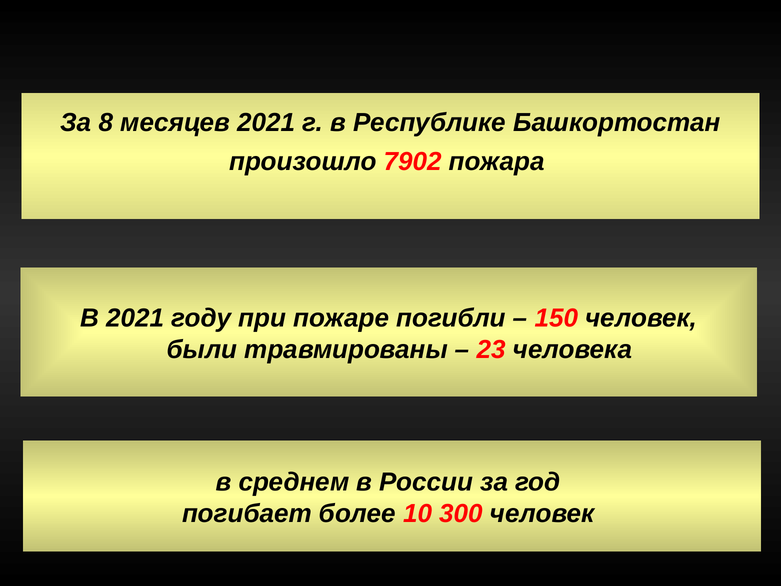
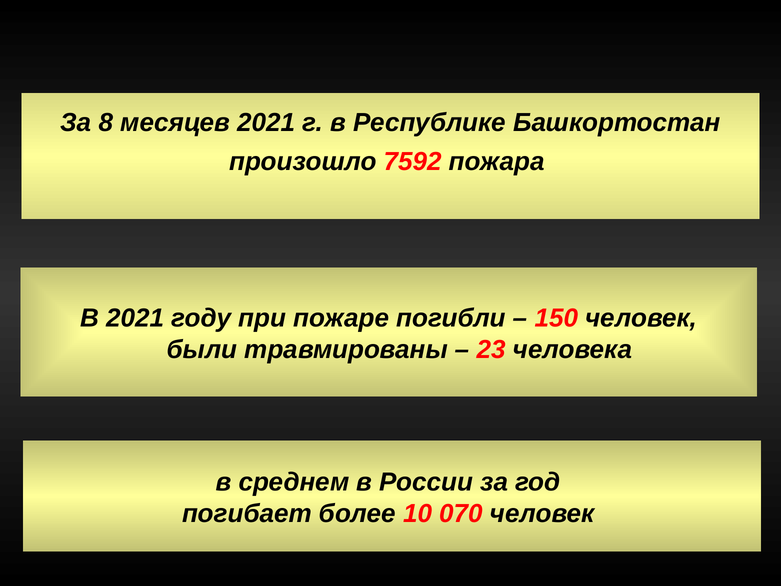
7902: 7902 -> 7592 (413, 162)
300: 300 -> 070 (461, 513)
